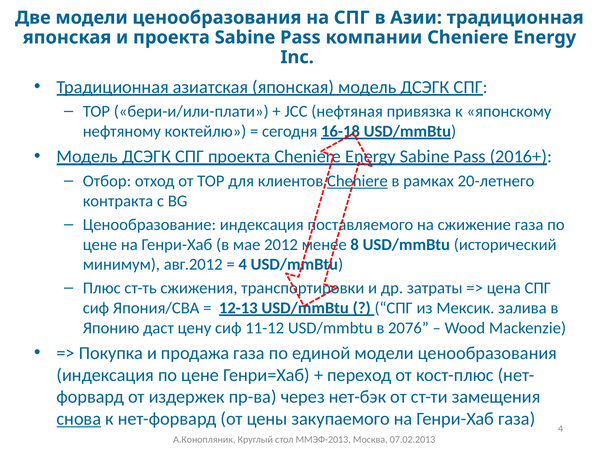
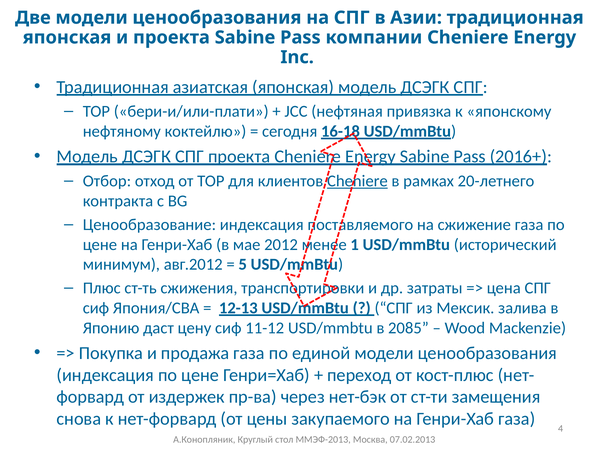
8: 8 -> 1 (355, 245)
4: 4 -> 5 (243, 265)
2076: 2076 -> 2085 (408, 328)
снова underline: present -> none (79, 419)
